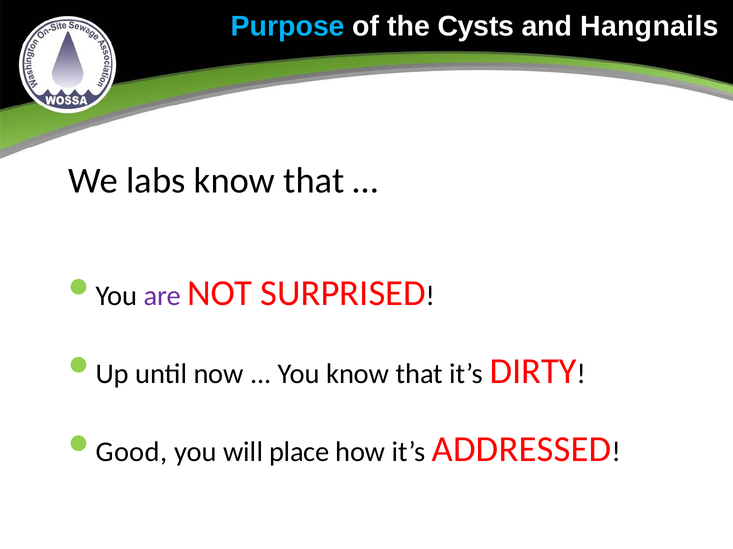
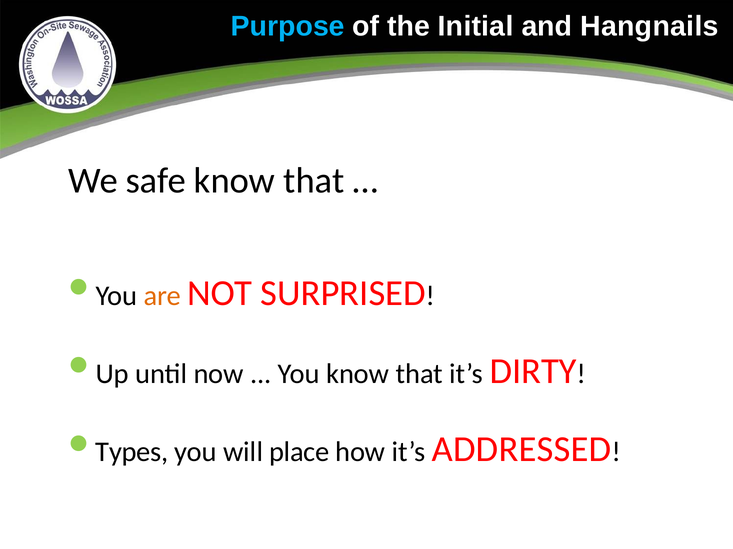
Cysts: Cysts -> Initial (476, 26)
labs: labs -> safe (156, 181)
are colour: purple -> orange (162, 296)
Good: Good -> Types (132, 452)
